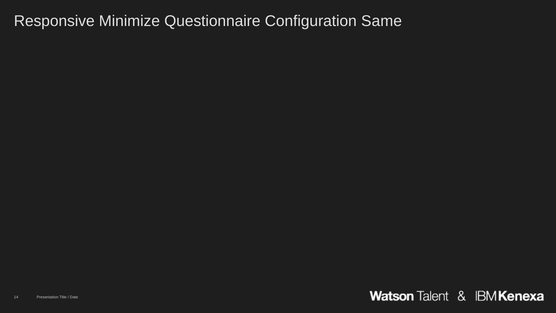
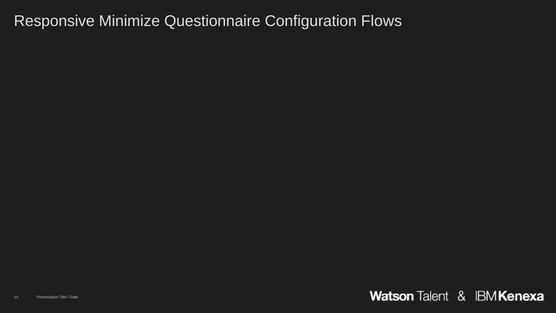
Same: Same -> Flows (382, 21)
